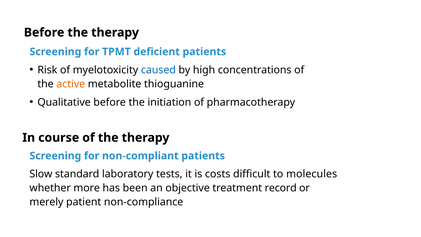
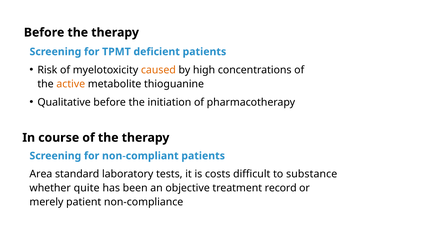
caused colour: blue -> orange (158, 70)
Slow: Slow -> Area (41, 174)
molecules: molecules -> substance (312, 174)
more: more -> quite (87, 188)
